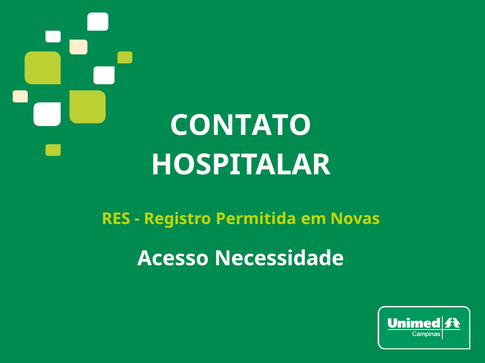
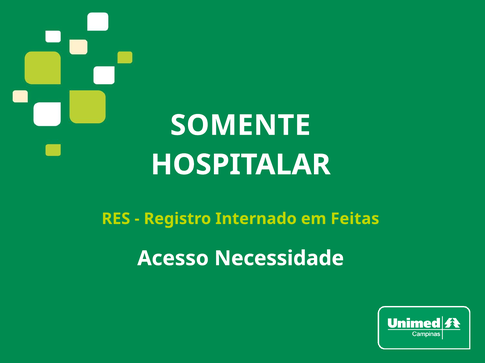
CONTATO: CONTATO -> SOMENTE (240, 126)
Permitida: Permitida -> Internado (256, 219)
Novas: Novas -> Feitas (355, 219)
